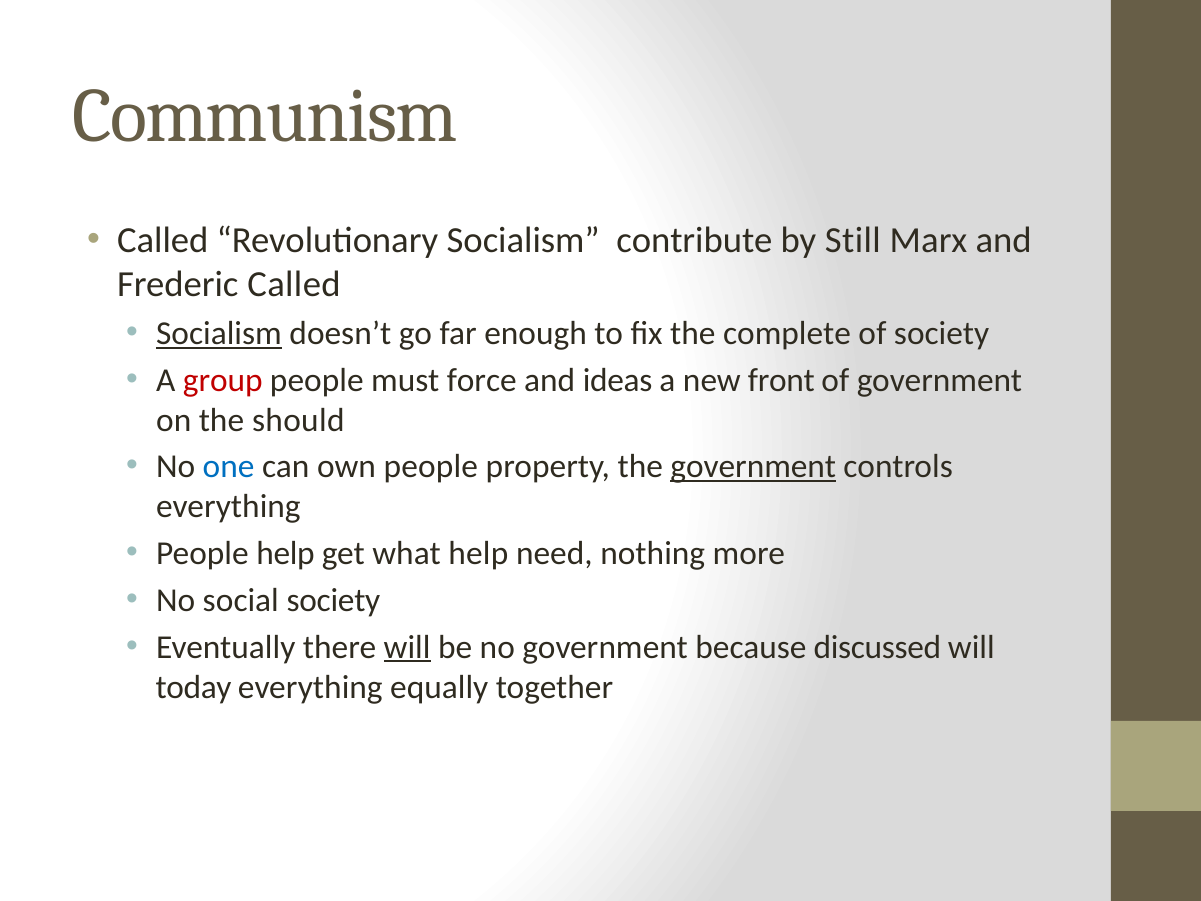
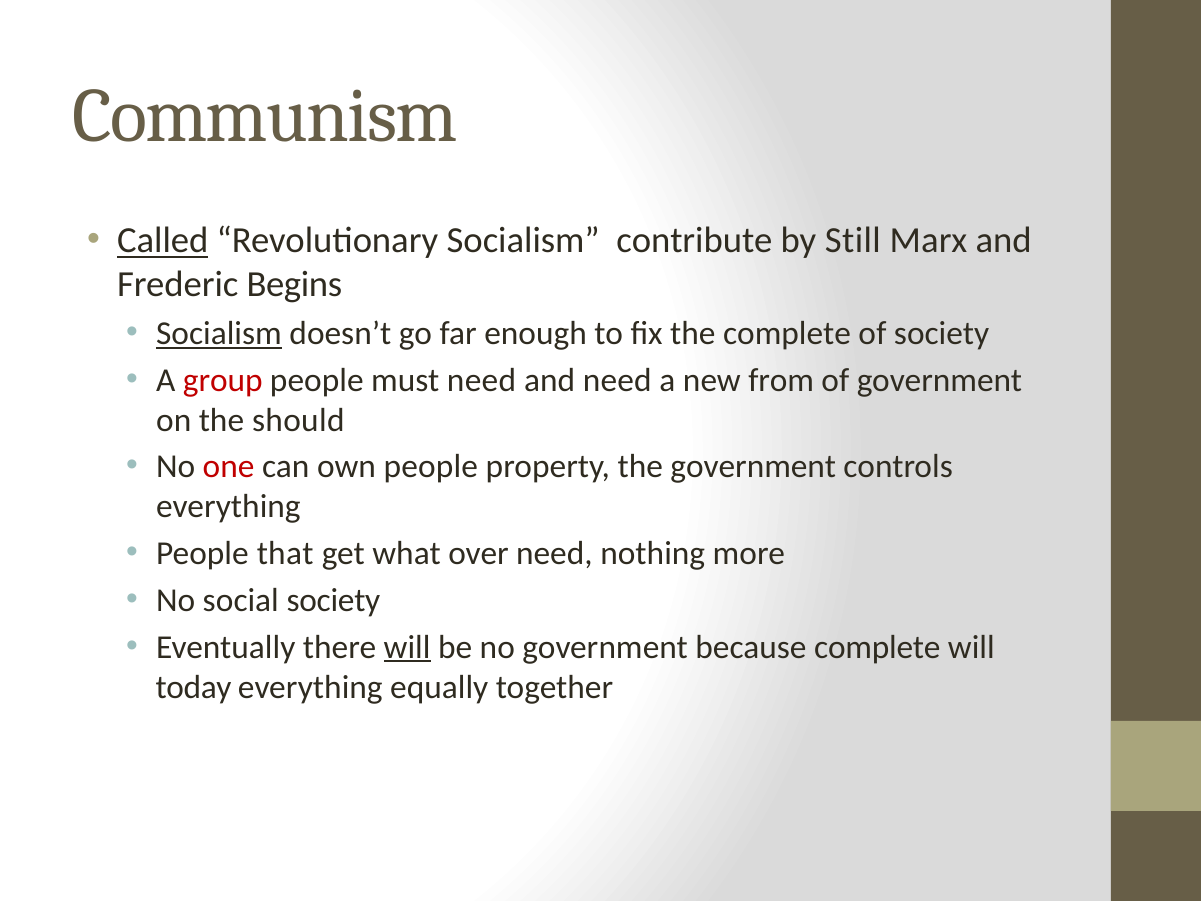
Called underline: none -> present (163, 241)
Frederic Called: Called -> Begins (294, 285)
must force: force -> need (482, 380)
and ideas: ideas -> need (617, 380)
front: front -> from (781, 380)
one colour: blue -> red (229, 467)
government underline: present -> none (753, 467)
People help: help -> that (285, 554)
what help: help -> over (478, 554)
because discussed: discussed -> complete (877, 647)
